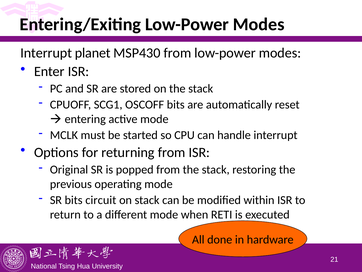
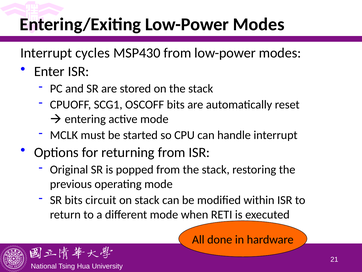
planet: planet -> cycles (93, 53)
